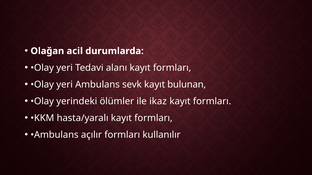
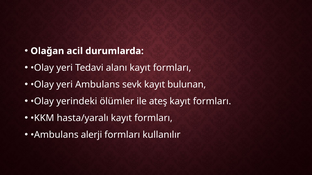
ikaz: ikaz -> ateş (158, 102)
açılır: açılır -> alerji (91, 135)
